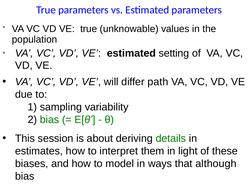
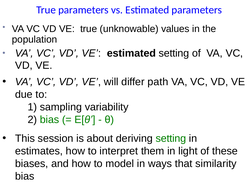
deriving details: details -> setting (171, 138)
although: although -> similarity (216, 164)
